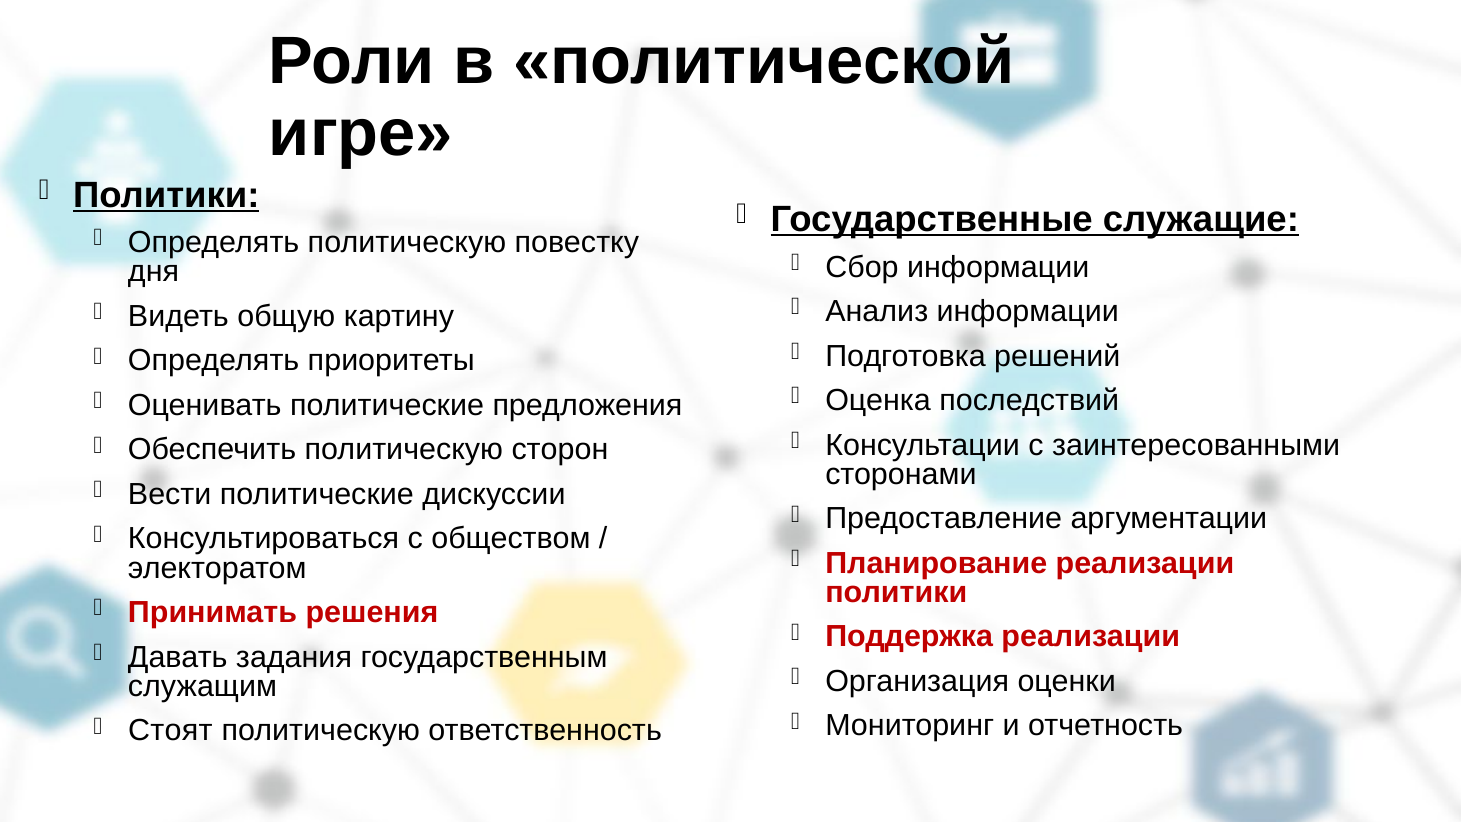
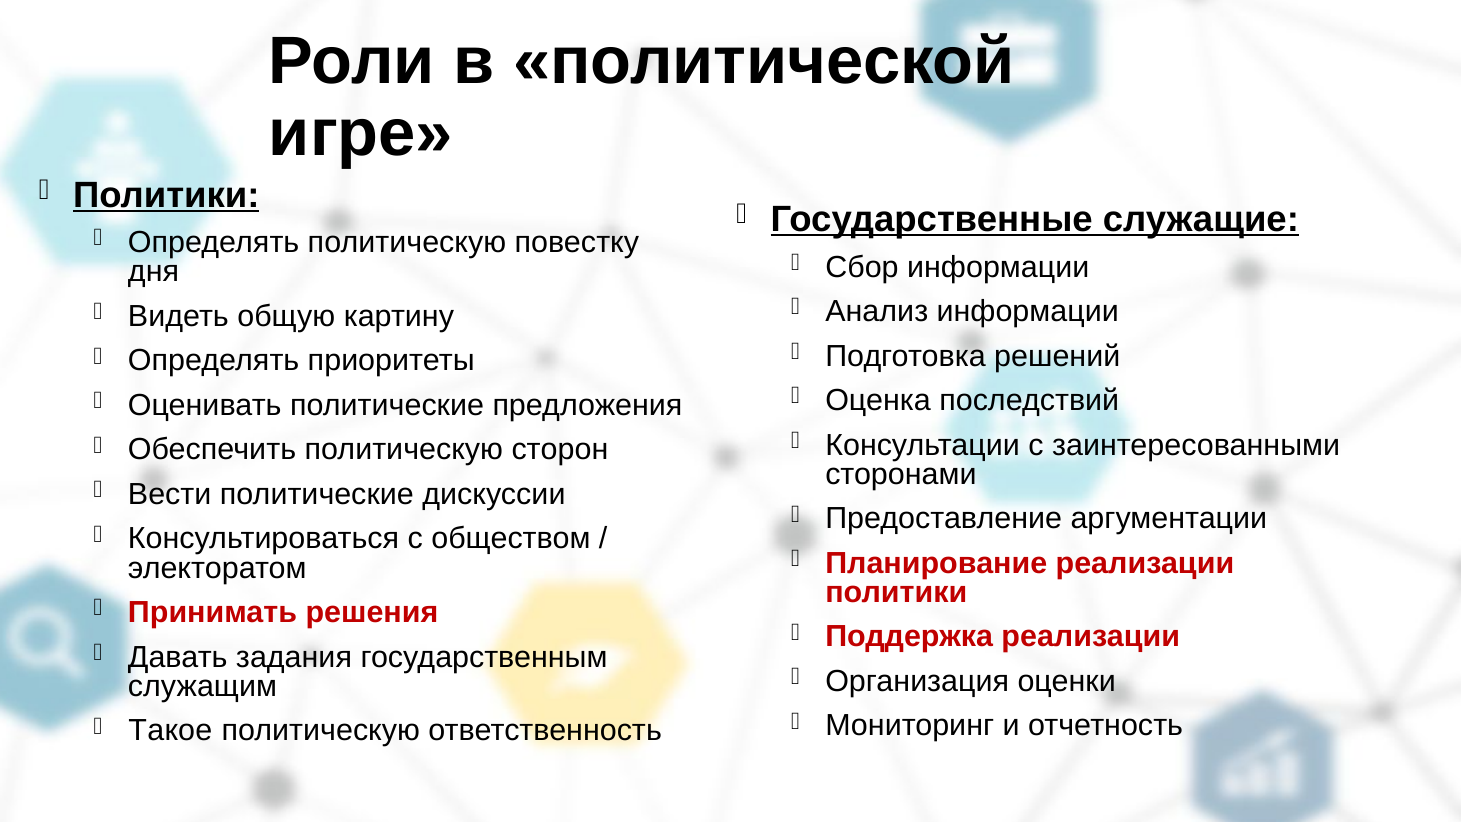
Стоят: Стоят -> Такое (170, 731)
